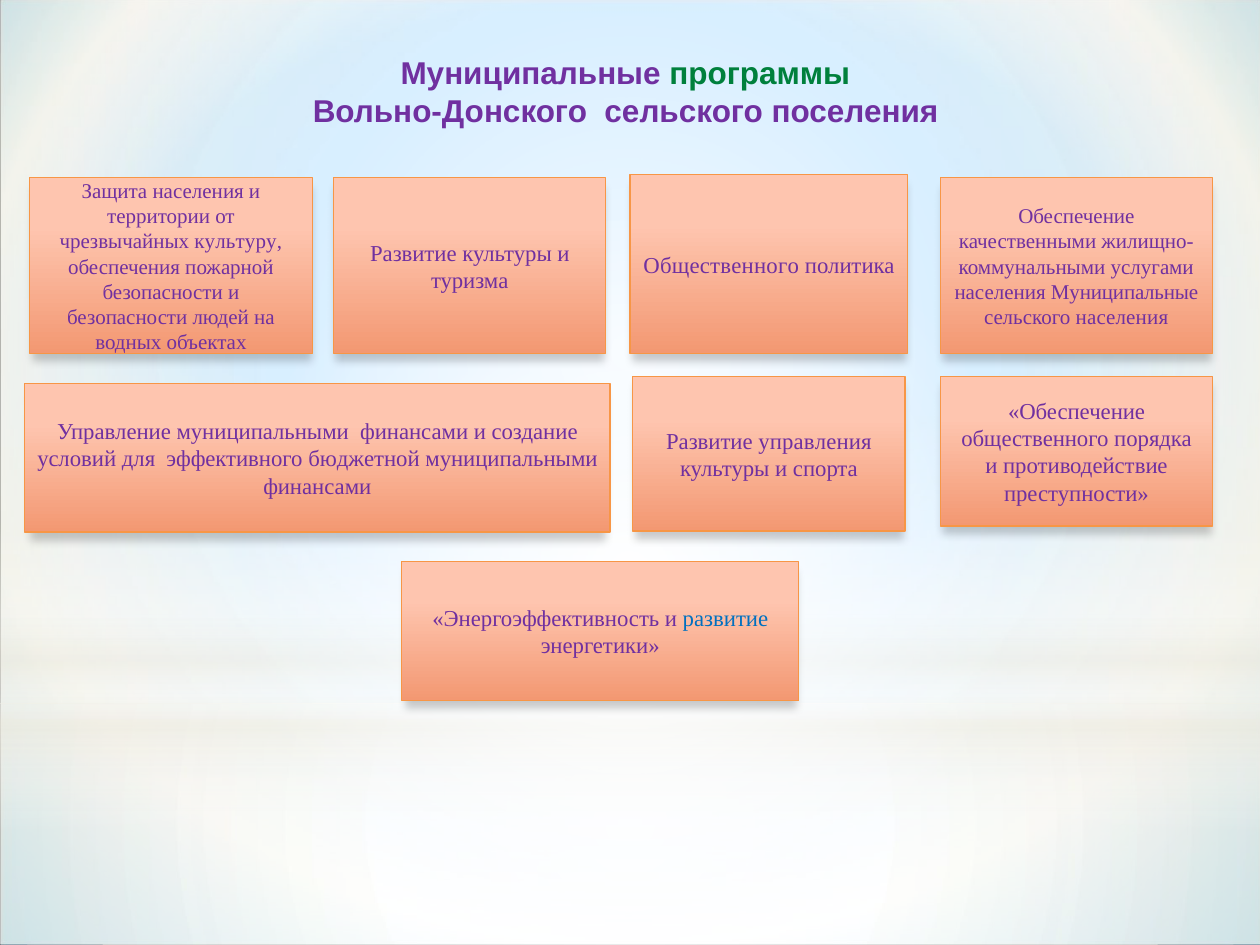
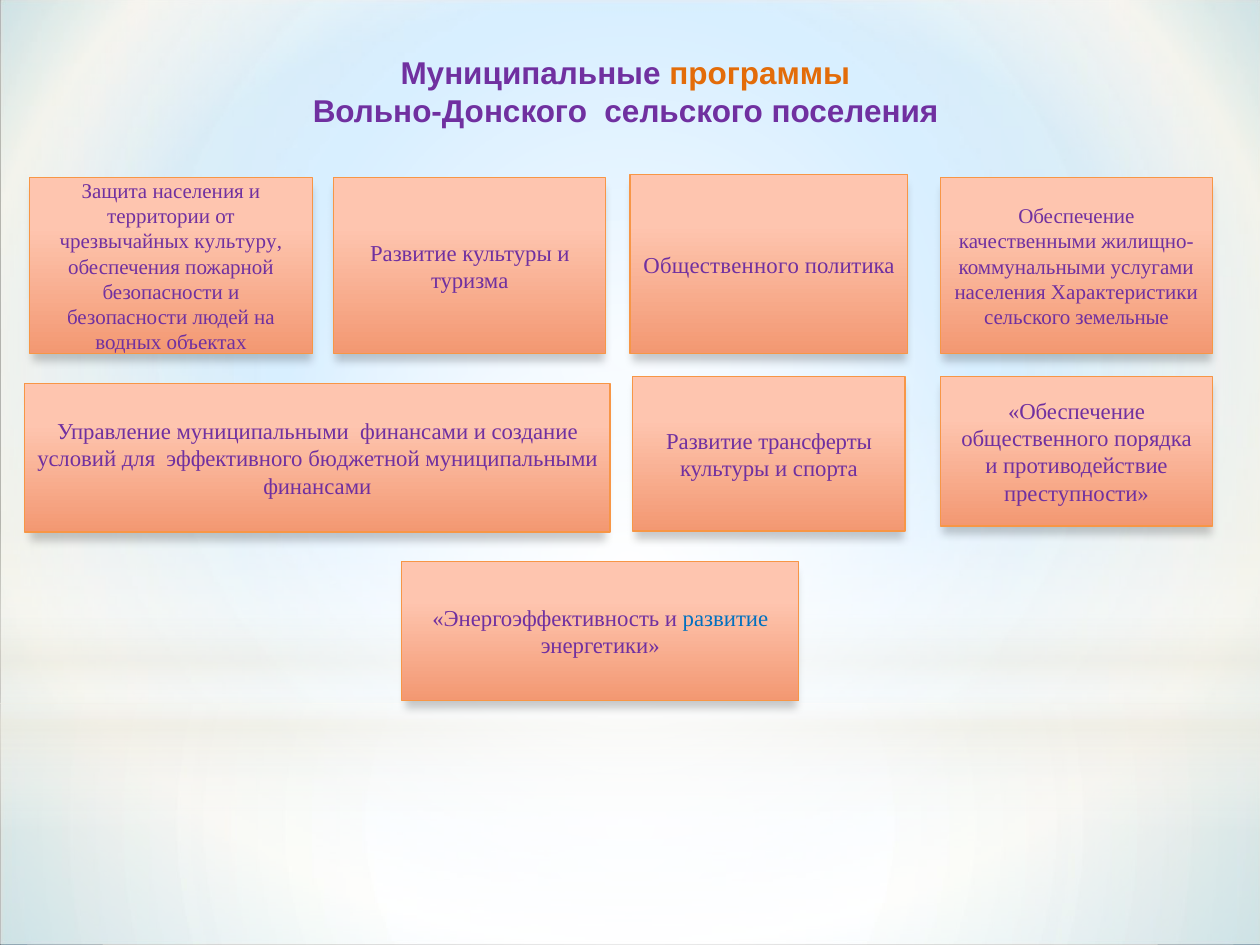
программы colour: green -> orange (760, 74)
населения Муниципальные: Муниципальные -> Характеристики (1124, 292)
сельского населения: населения -> земельные (1122, 318)
управления: управления -> трансферты (815, 442)
